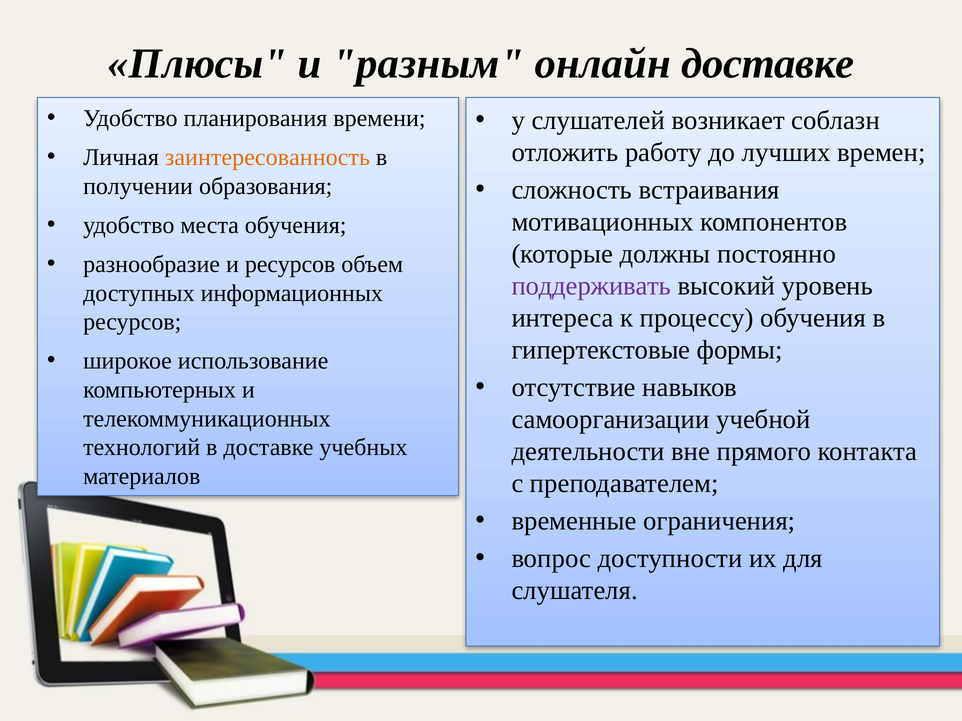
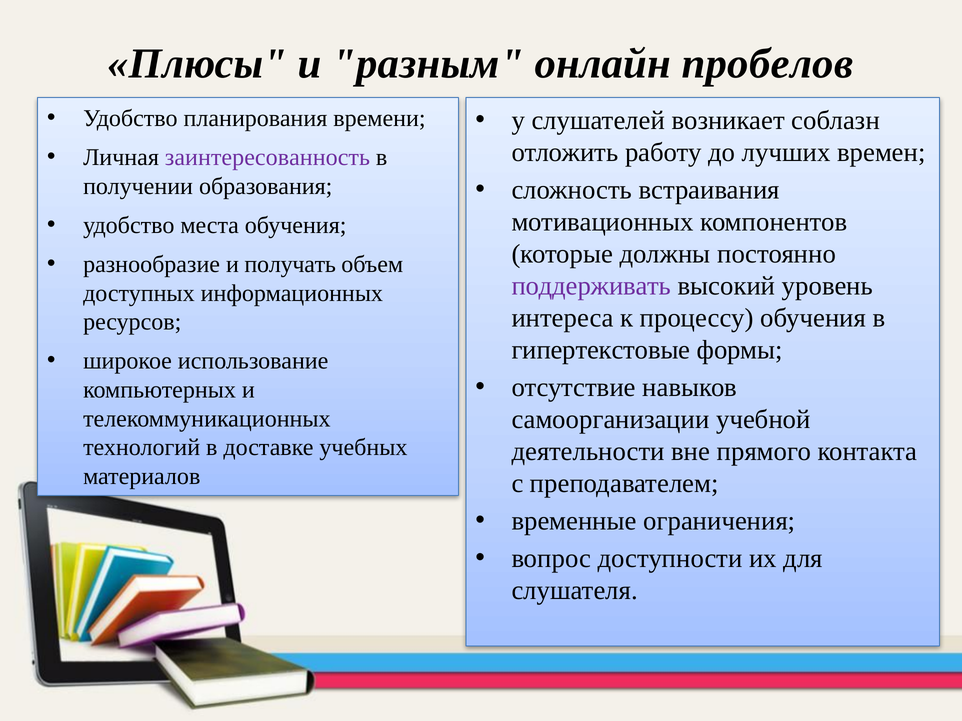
онлайн доставке: доставке -> пробелов (767, 63)
заинтересованность colour: orange -> purple (267, 158)
и ресурсов: ресурсов -> получать (290, 264)
